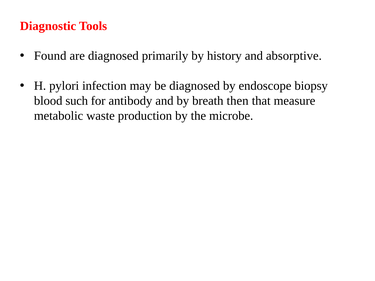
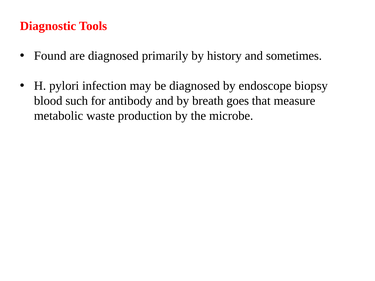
absorptive: absorptive -> sometimes (294, 56)
then: then -> goes (238, 101)
